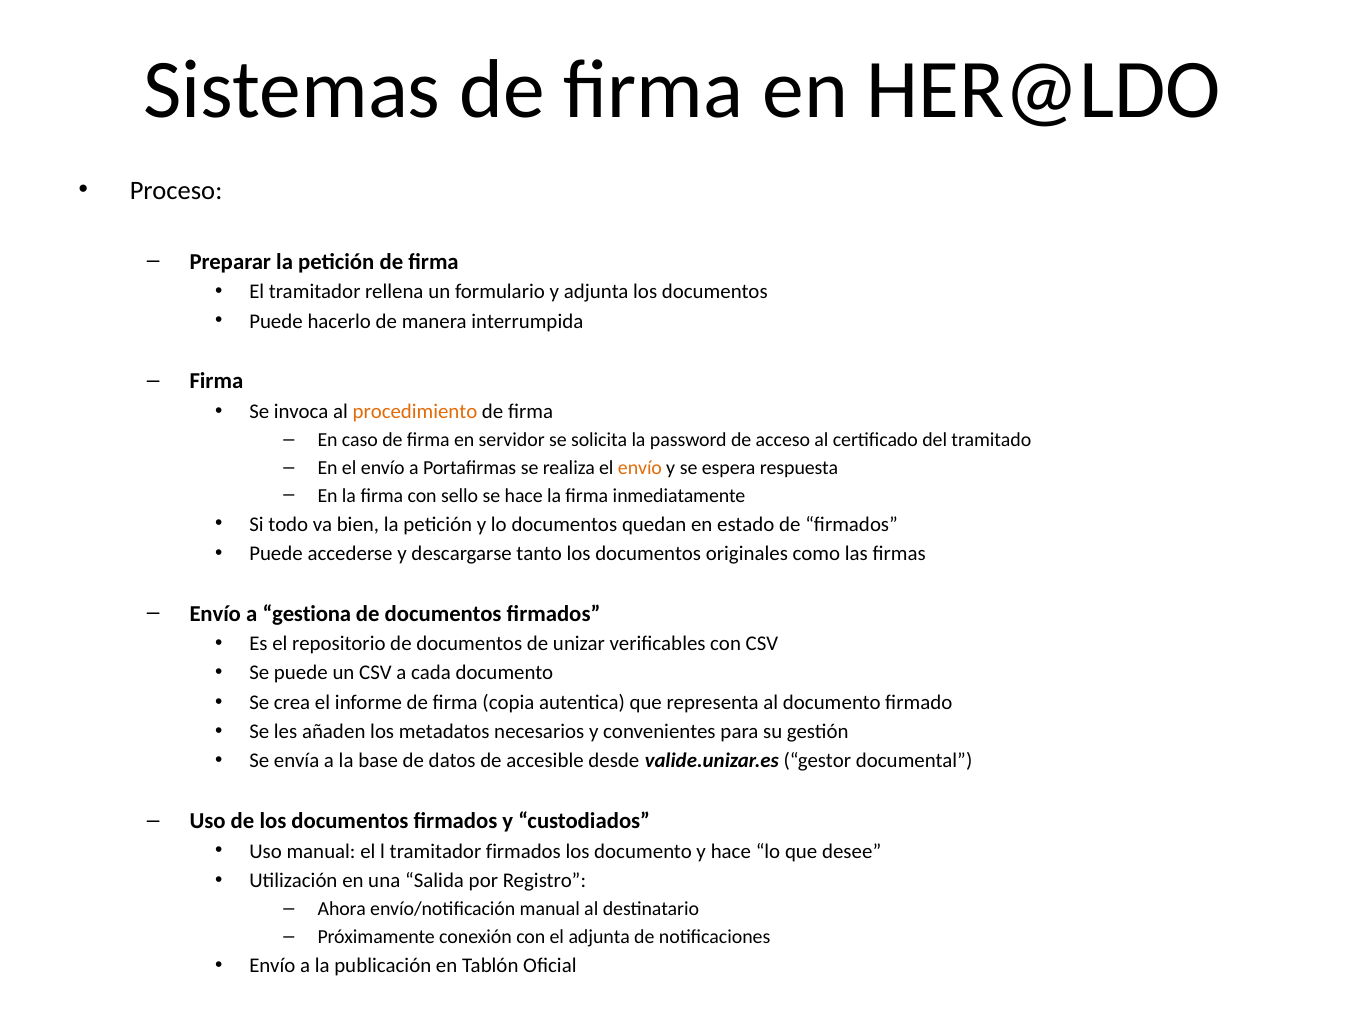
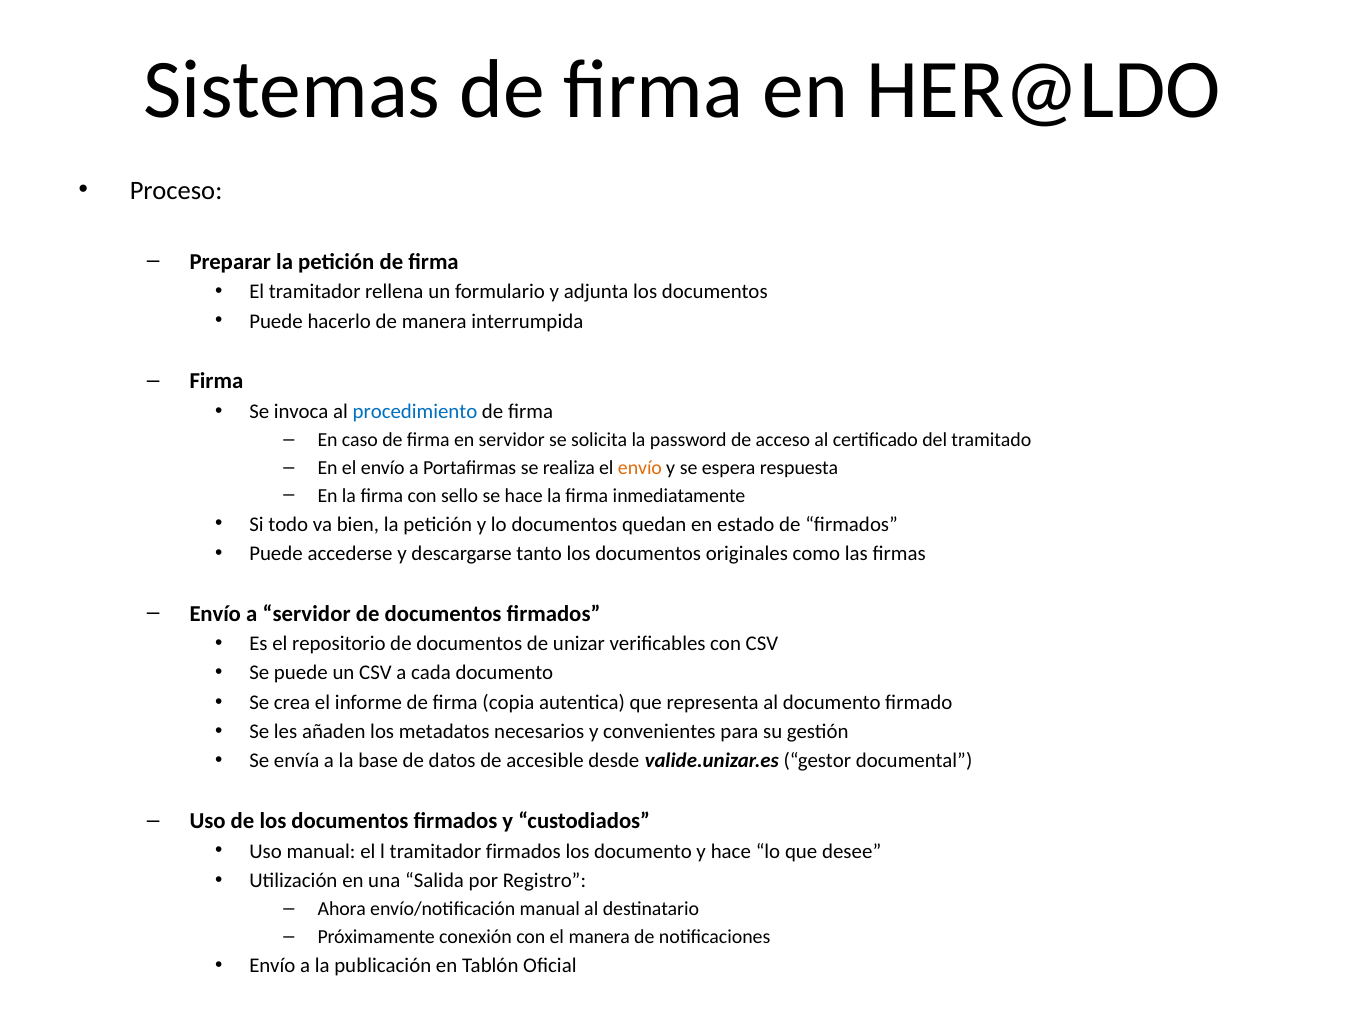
procedimiento colour: orange -> blue (415, 412)
a gestiona: gestiona -> servidor (307, 614)
el adjunta: adjunta -> manera (599, 937)
